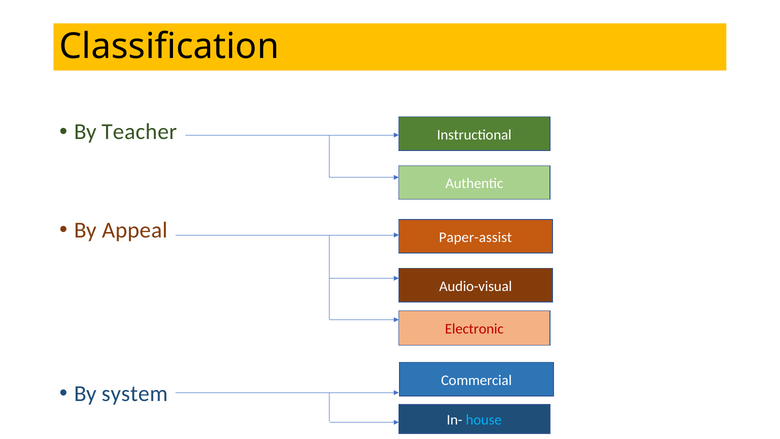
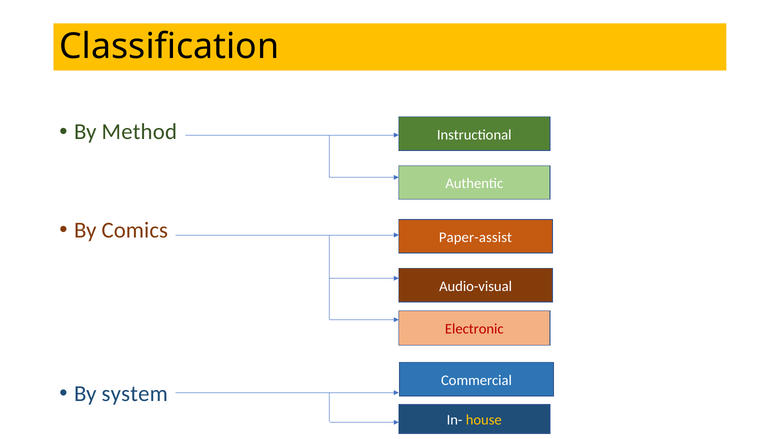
Teacher: Teacher -> Method (139, 132)
Appeal: Appeal -> Comics (135, 230)
house colour: light blue -> yellow (484, 420)
